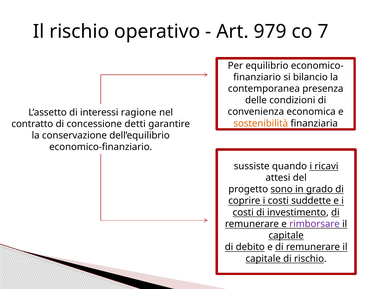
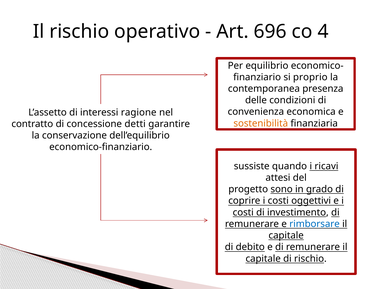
979: 979 -> 696 (270, 31)
7: 7 -> 4 (323, 31)
bilancio: bilancio -> proprio (310, 77)
suddette: suddette -> oggettivi (311, 201)
rimborsare colour: purple -> blue (315, 224)
